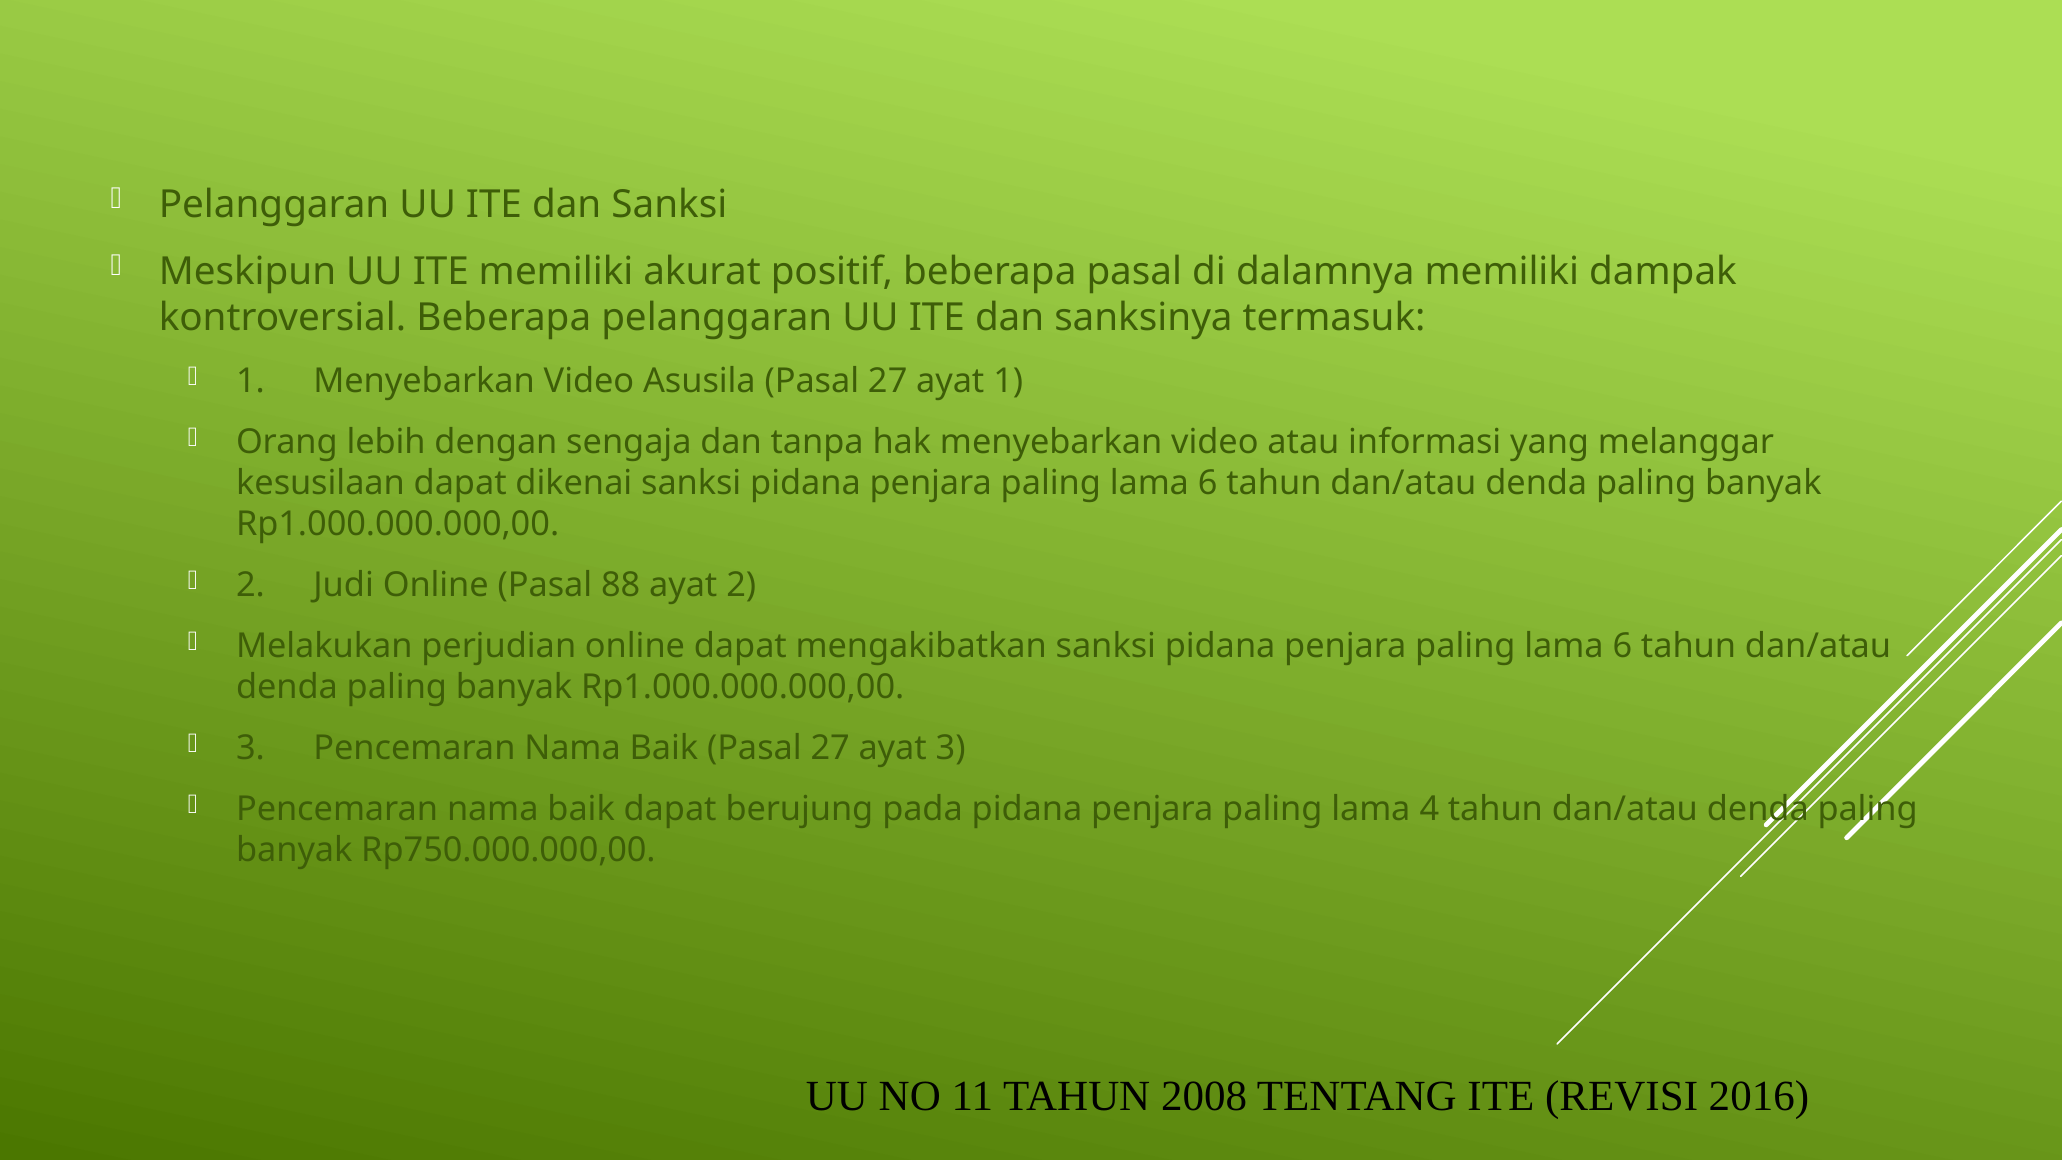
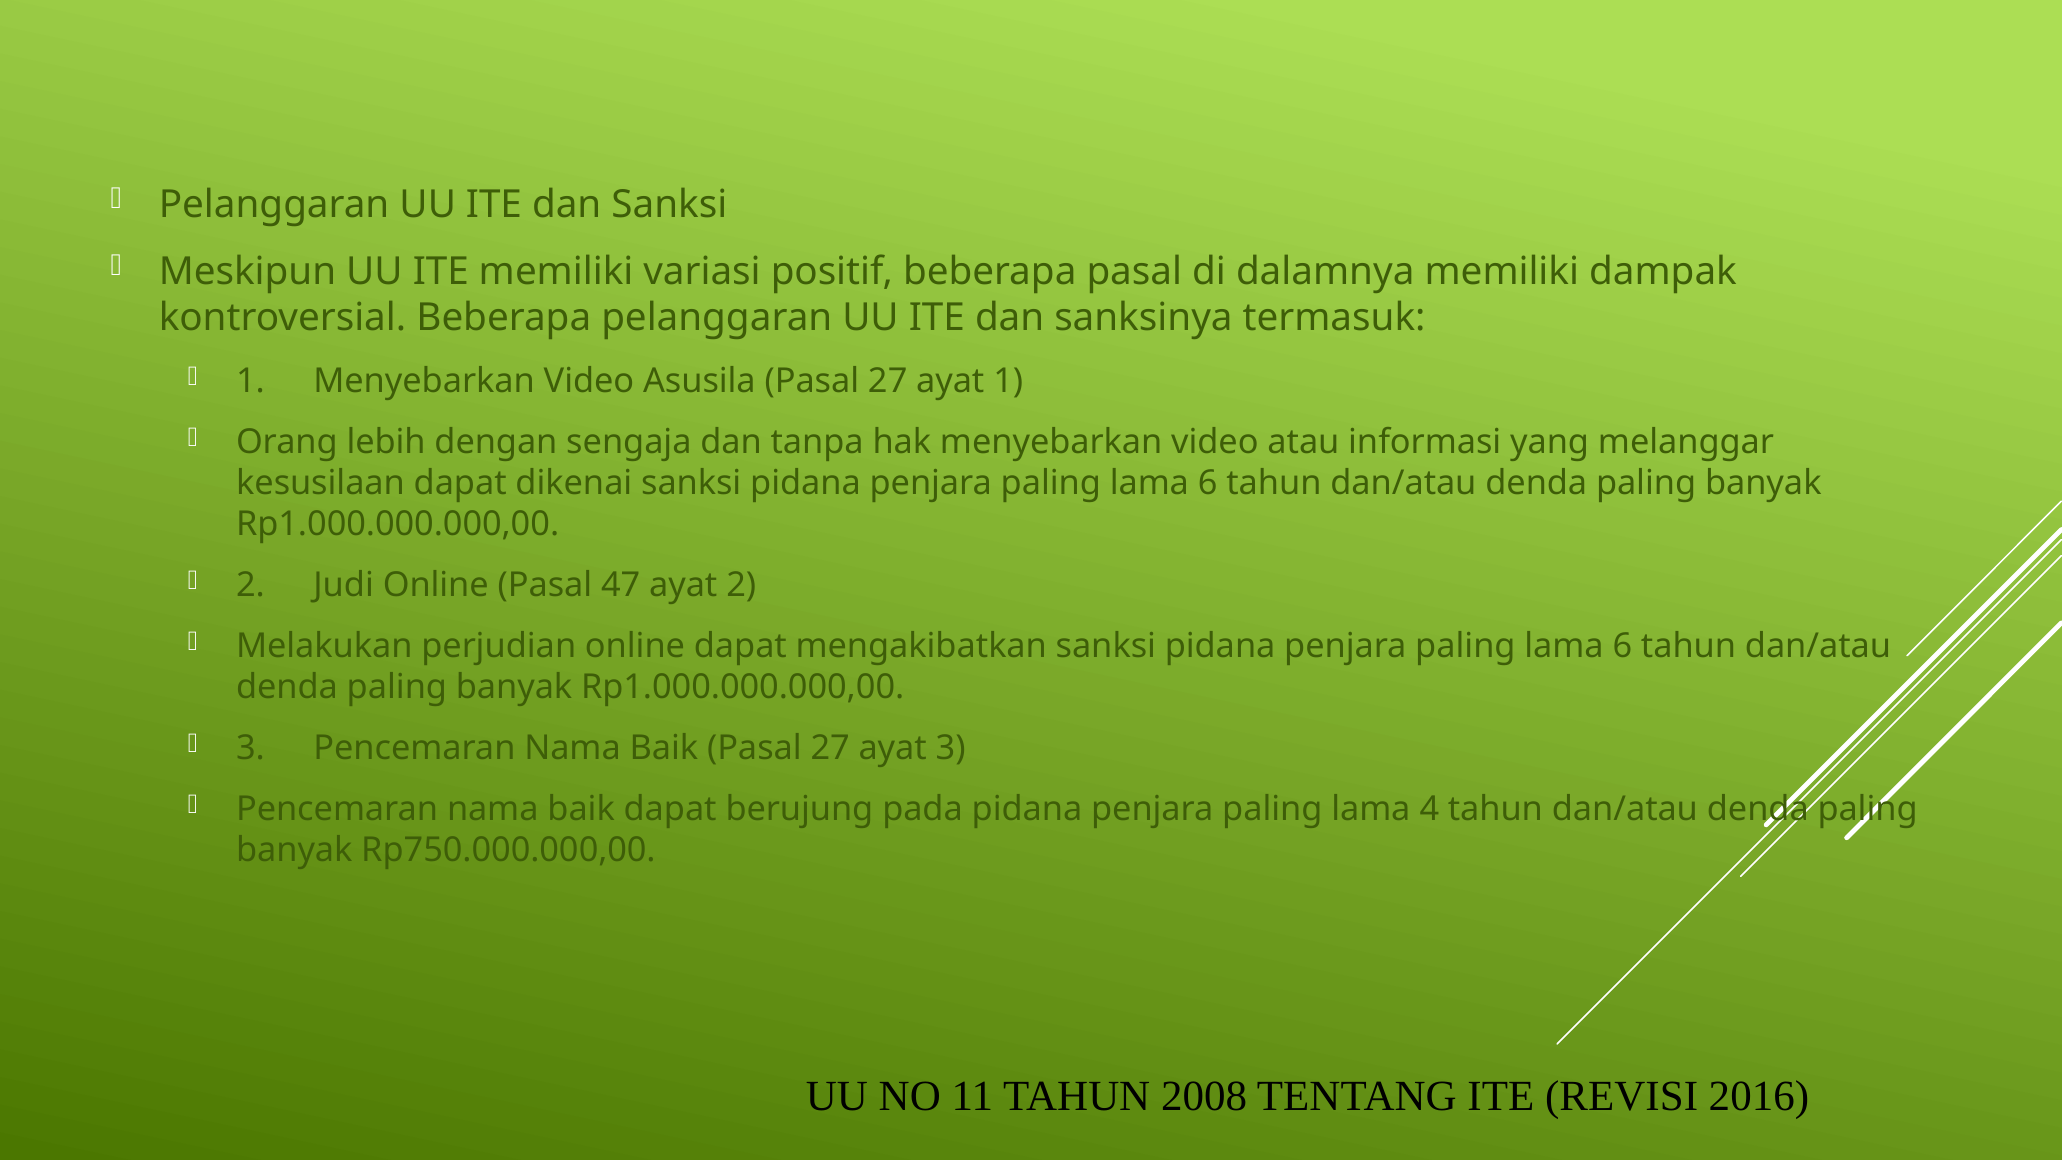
akurat: akurat -> variasi (702, 271)
88: 88 -> 47 (621, 585)
